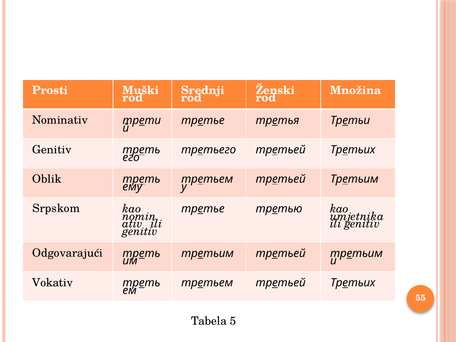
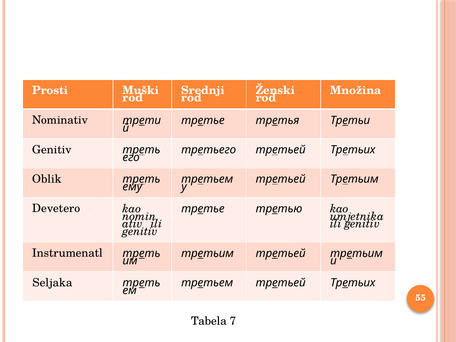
Srpskom: Srpskom -> Devetero (56, 209)
Odgovarajući: Odgovarajući -> Instrumenatl (68, 253)
Vokativ: Vokativ -> Seljaka (53, 283)
5: 5 -> 7 (233, 321)
